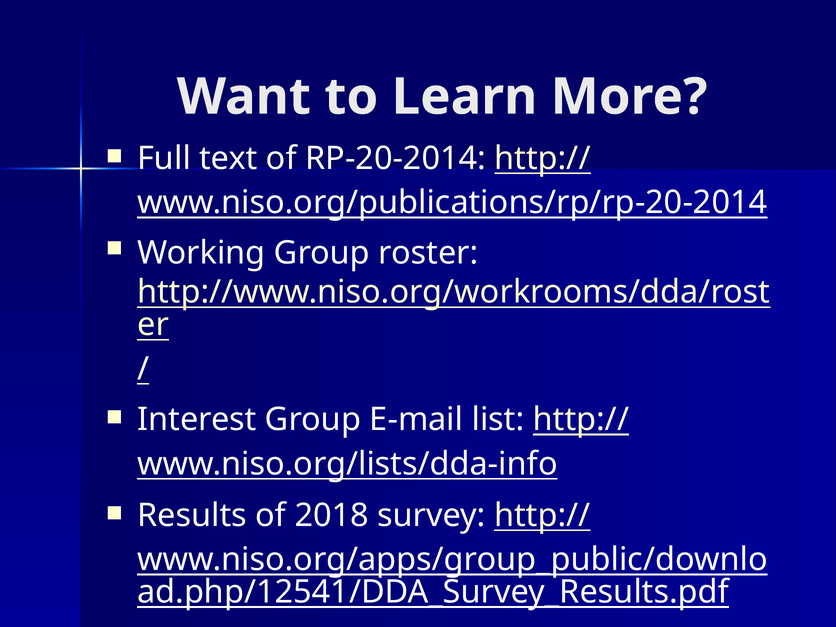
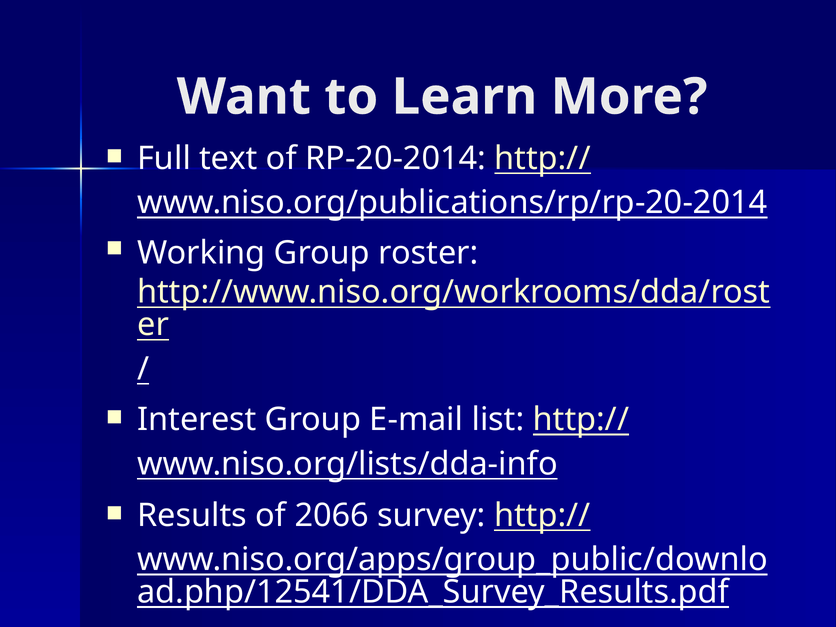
2018: 2018 -> 2066 (332, 515)
